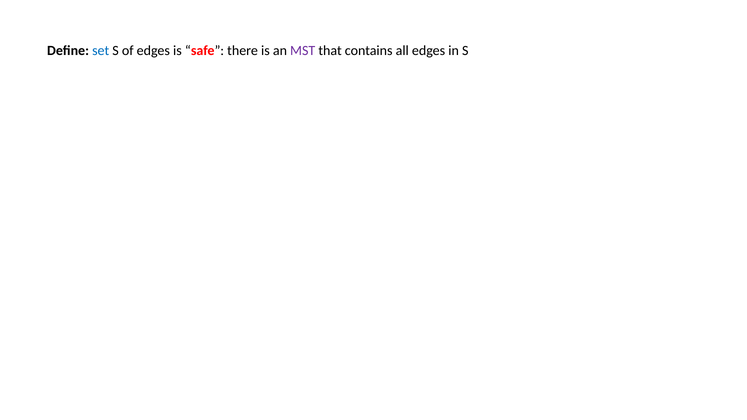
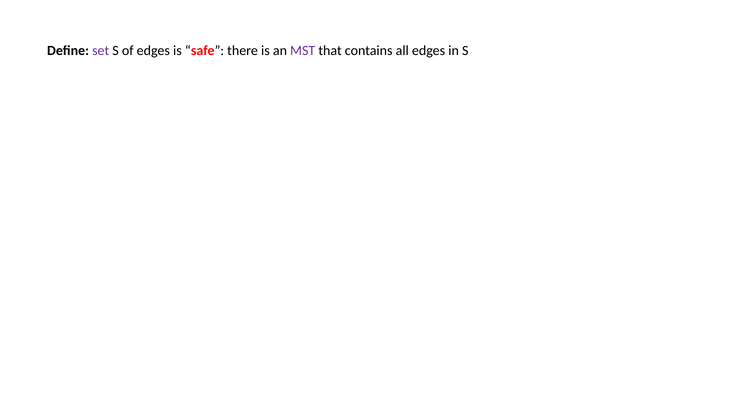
set colour: blue -> purple (101, 51)
